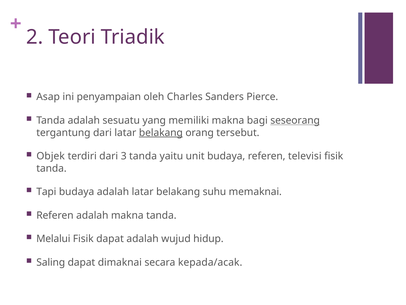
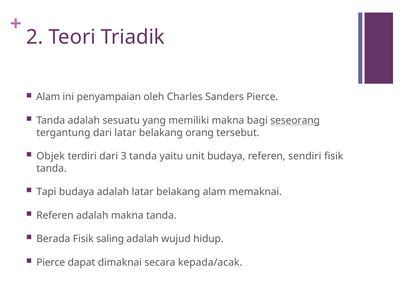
Asap: Asap -> Alam (48, 97)
belakang underline: present -> none (161, 132)
televisi: televisi -> sendiri (305, 156)
belakang suhu: suhu -> alam (214, 192)
Melalui: Melalui -> Berada (53, 238)
Fisik dapat: dapat -> saling (110, 238)
Saling: Saling -> Pierce (51, 262)
